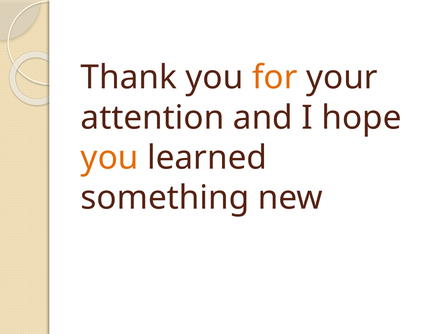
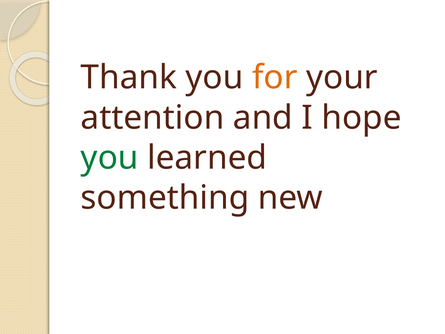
you colour: orange -> green (110, 158)
